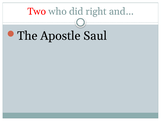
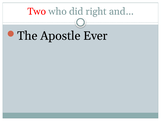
Saul: Saul -> Ever (95, 36)
